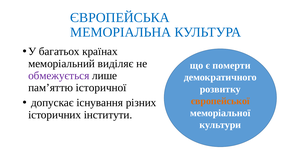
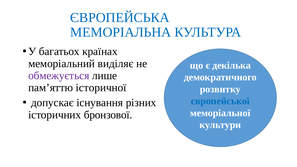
померти: померти -> декілька (232, 65)
європейської colour: orange -> blue (220, 101)
інститути: інститути -> бронзової (108, 115)
